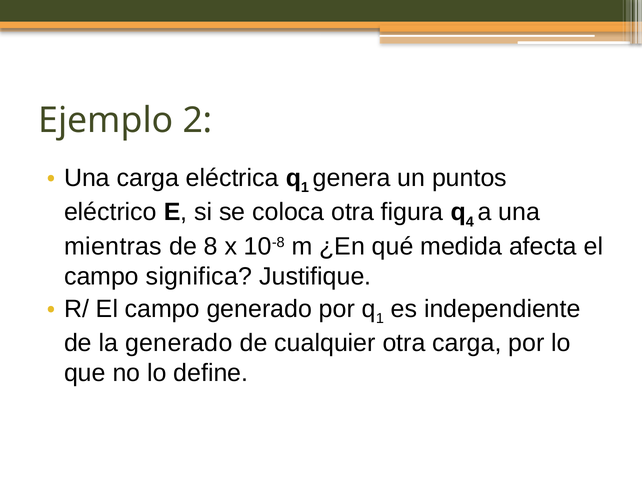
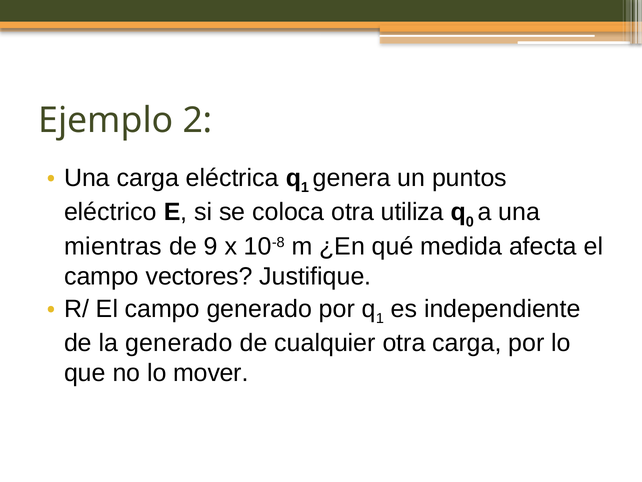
figura: figura -> utiliza (412, 212)
4: 4 -> 0 (470, 222)
8: 8 -> 9 (211, 246)
significa: significa -> vectores (199, 276)
define: define -> mover (211, 373)
